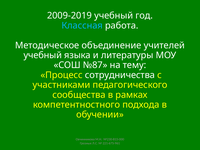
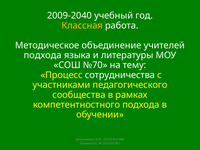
2009-2019: 2009-2019 -> 2009-2040 (69, 16)
Классная colour: light blue -> yellow (82, 26)
учебный: учебный -> подхода (43, 55)
№87: №87 -> №70 (95, 65)
